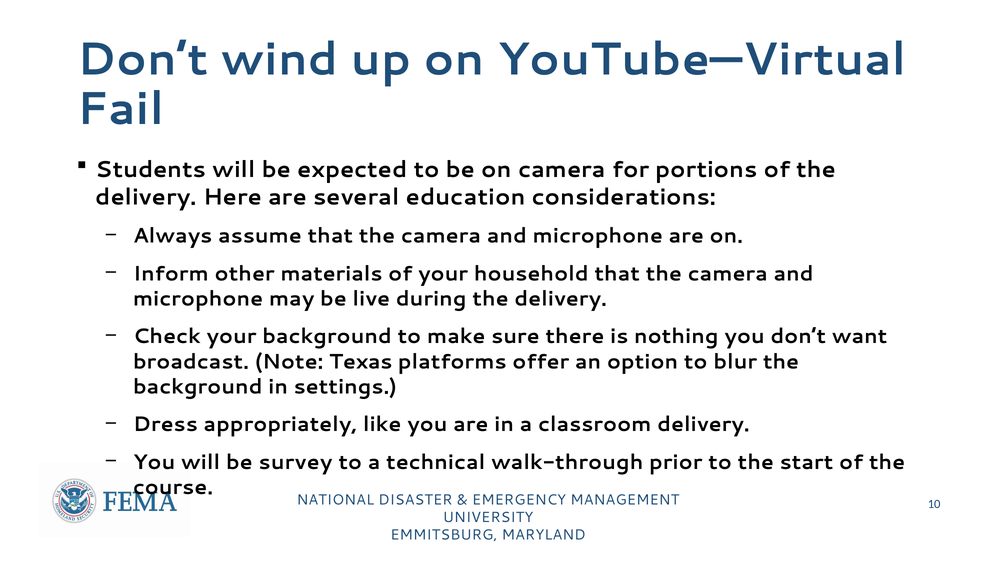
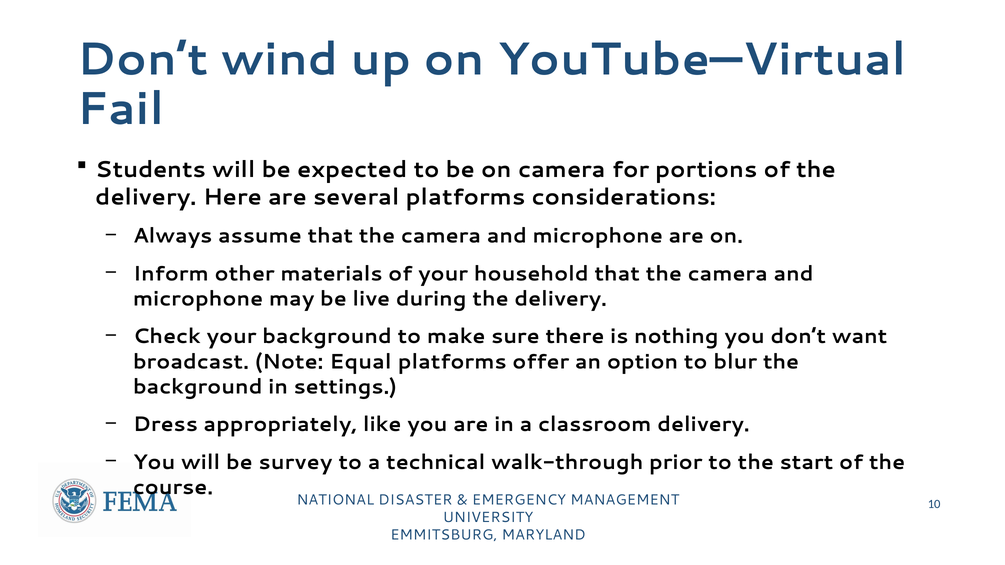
several education: education -> platforms (466, 197)
Texas: Texas -> Equal (361, 362)
